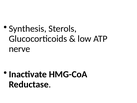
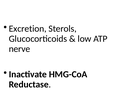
Synthesis: Synthesis -> Excretion (28, 29)
